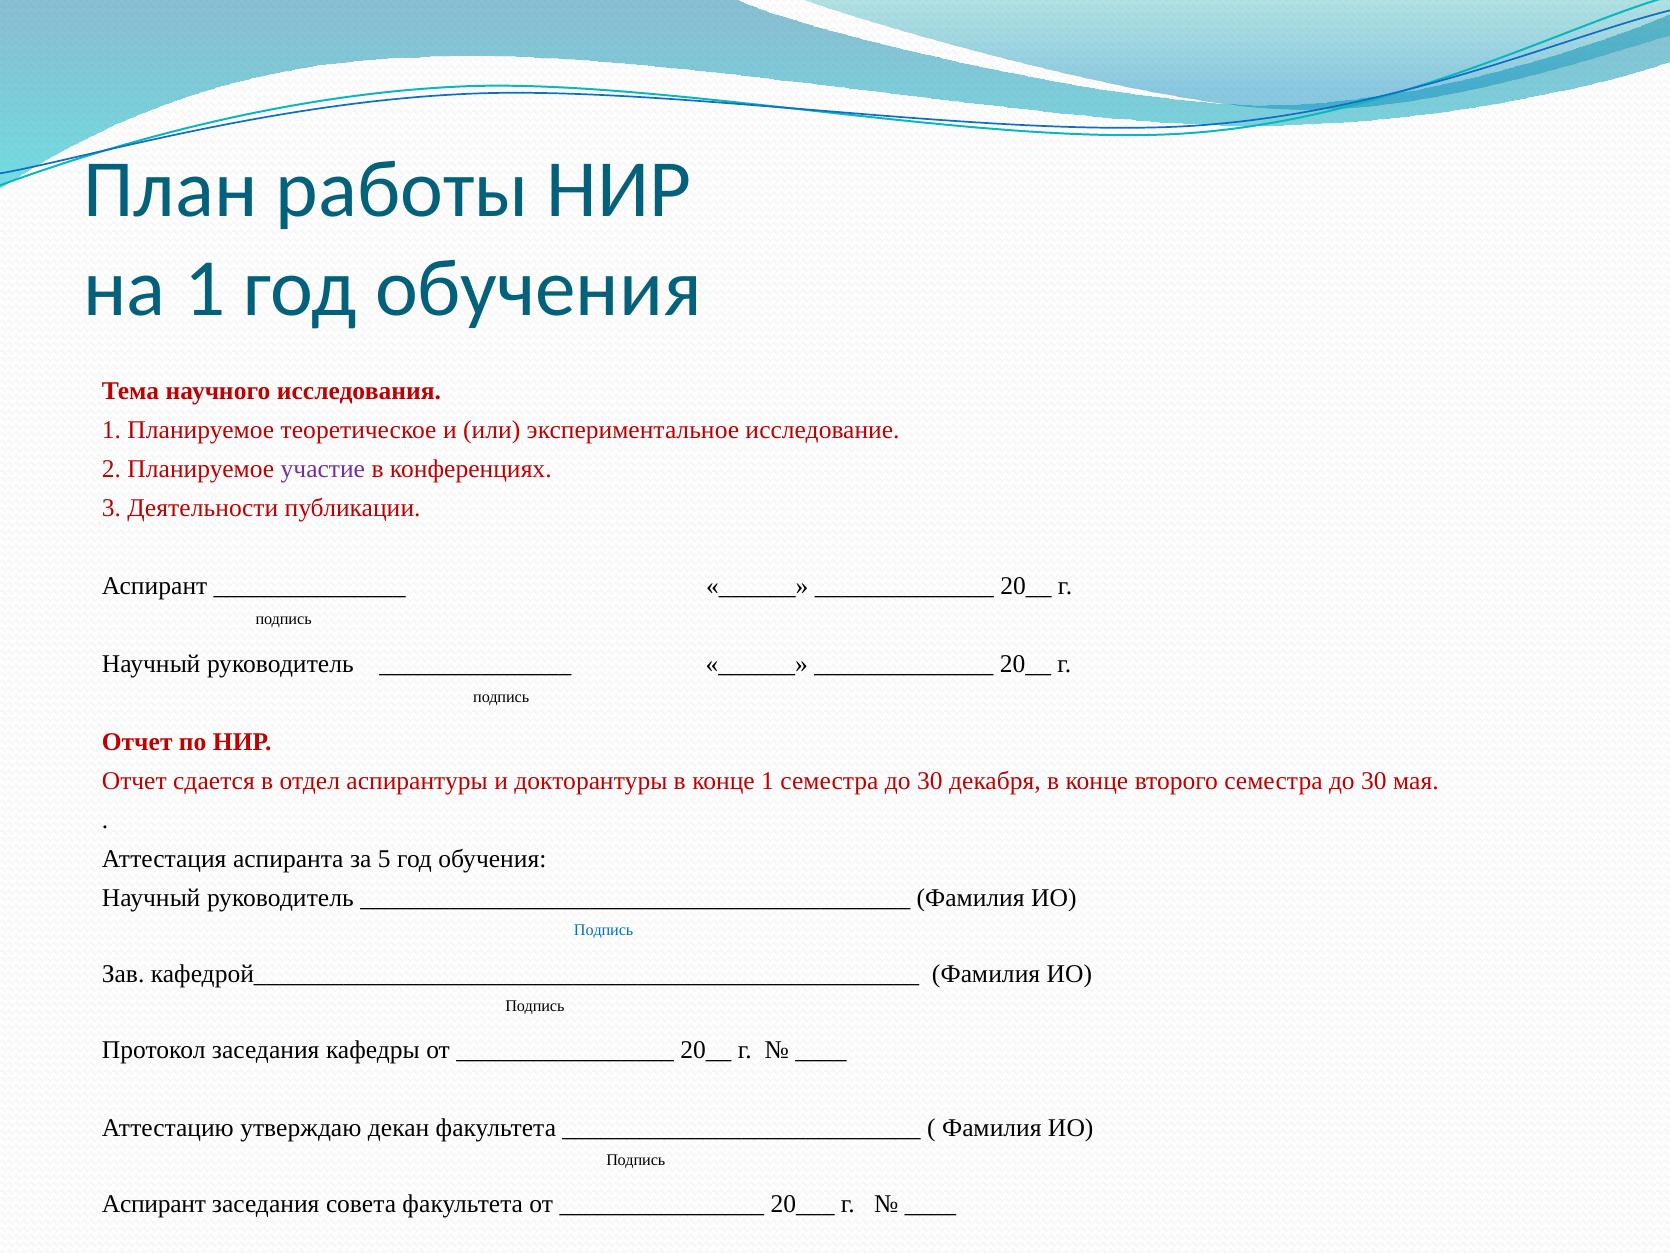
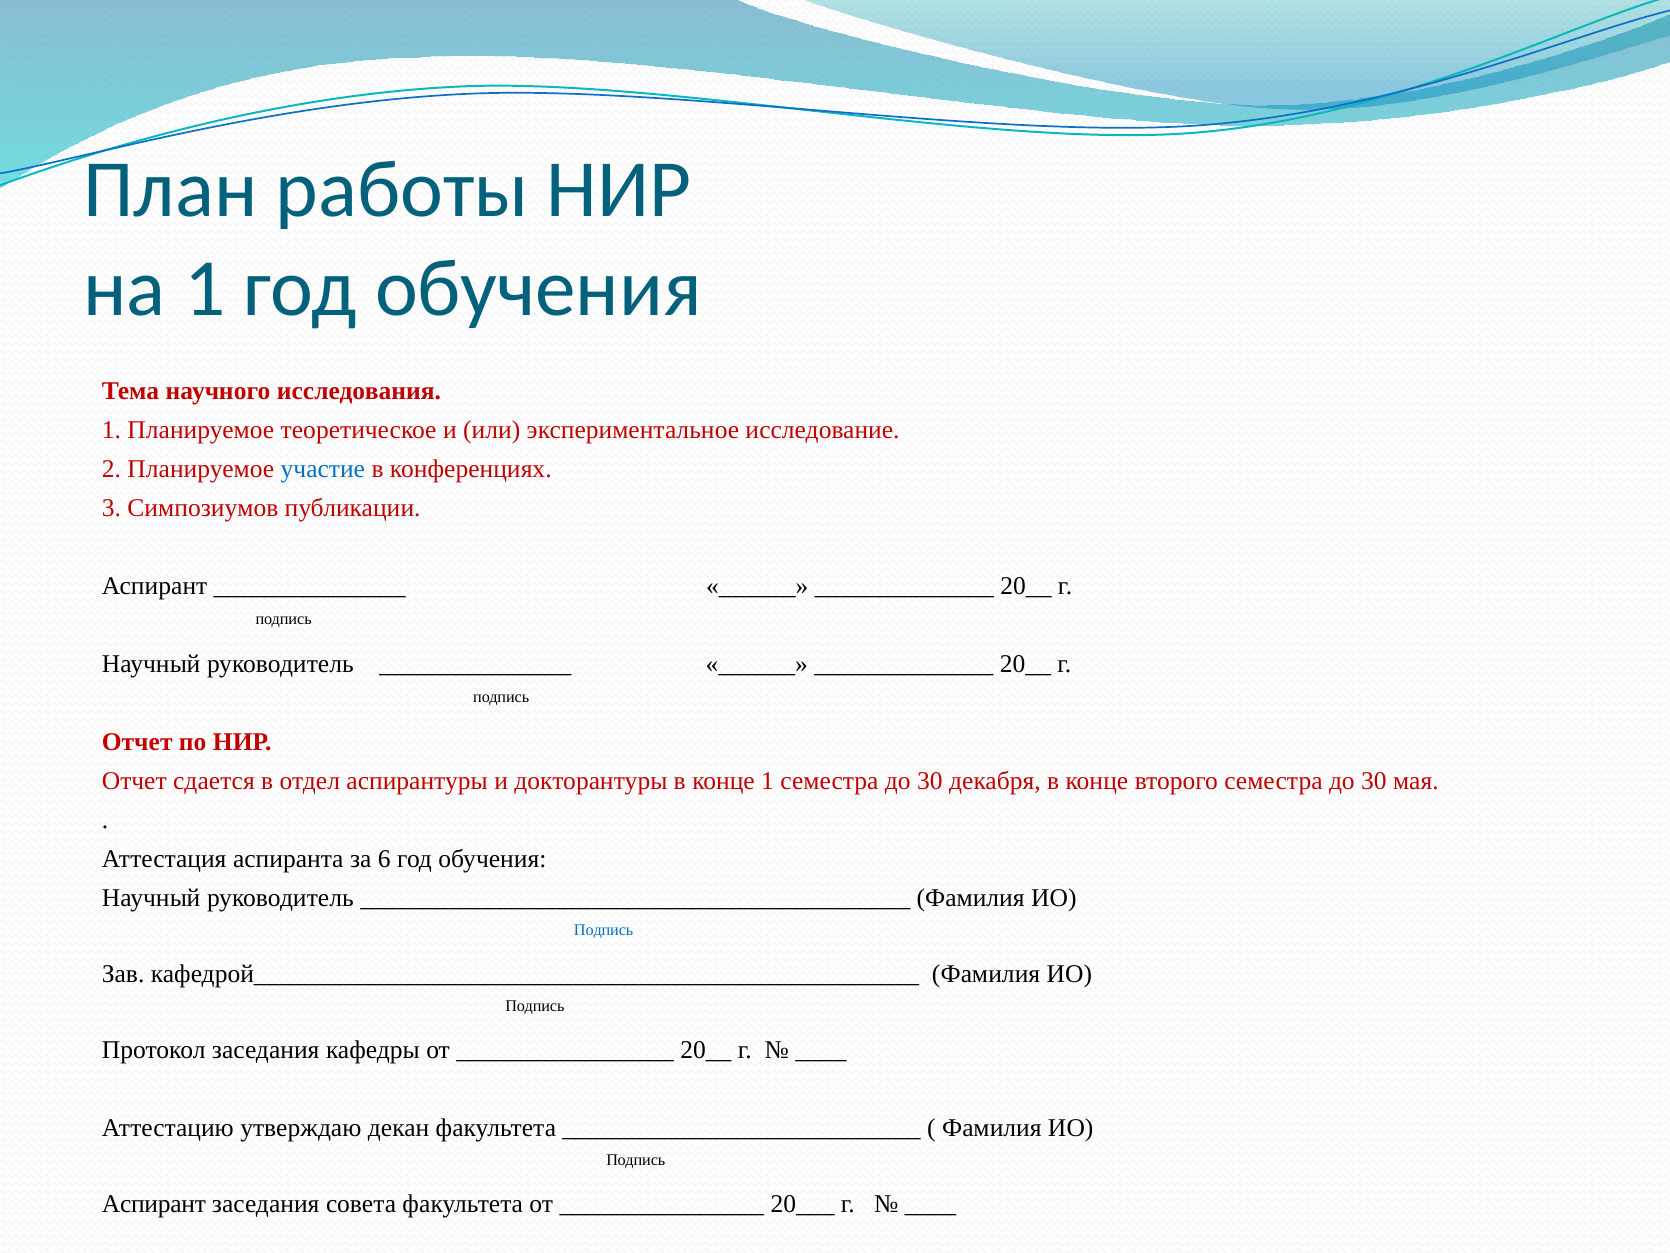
участие colour: purple -> blue (323, 469)
Деятельности: Деятельности -> Симпозиумов (203, 508)
5: 5 -> 6 (384, 858)
